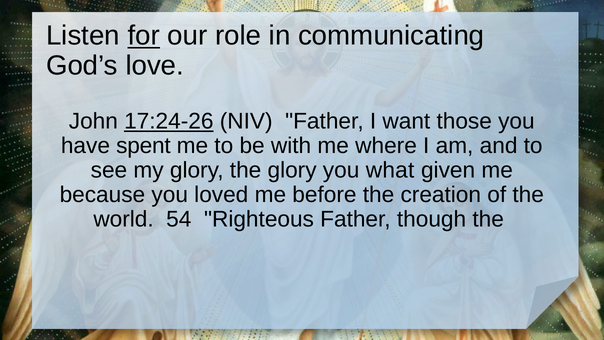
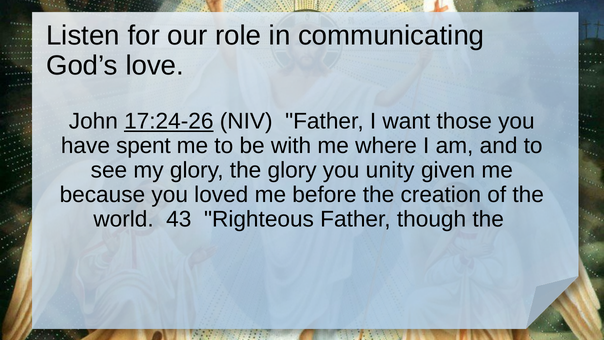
for underline: present -> none (144, 36)
what: what -> unity (390, 170)
54: 54 -> 43 (179, 219)
